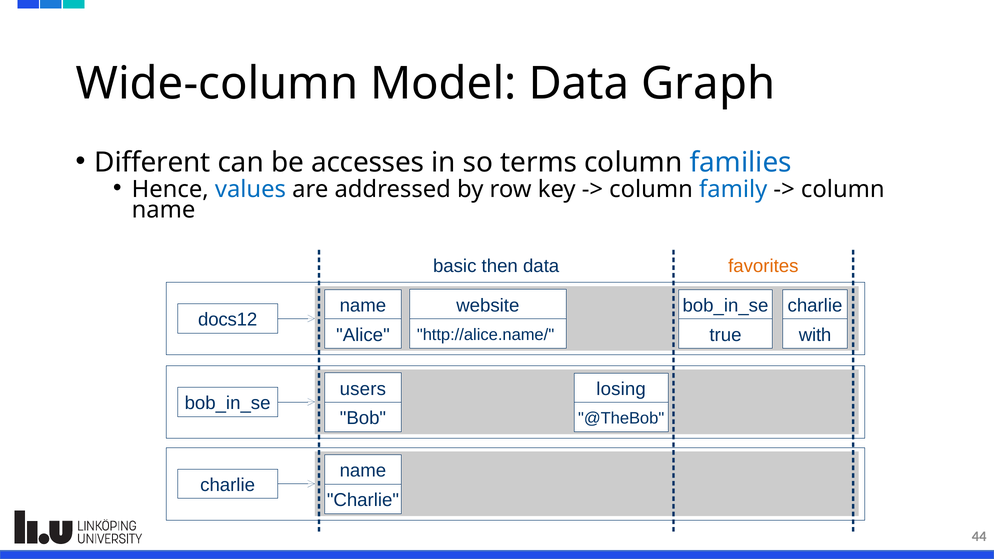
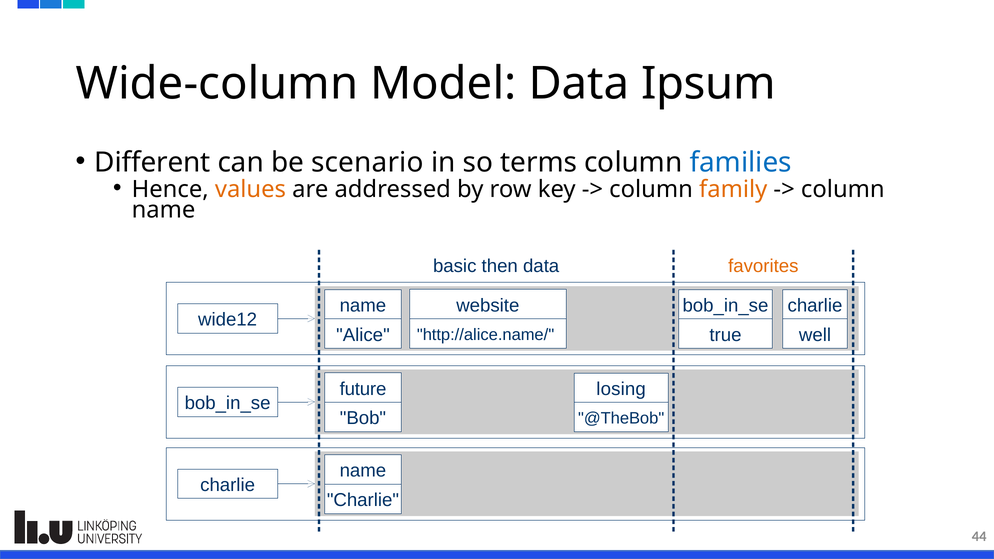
Graph: Graph -> Ipsum (708, 83)
accesses: accesses -> scenario (367, 163)
values colour: blue -> orange (250, 189)
family colour: blue -> orange (733, 189)
docs12: docs12 -> wide12 (228, 320)
with: with -> well (815, 335)
users: users -> future (363, 389)
